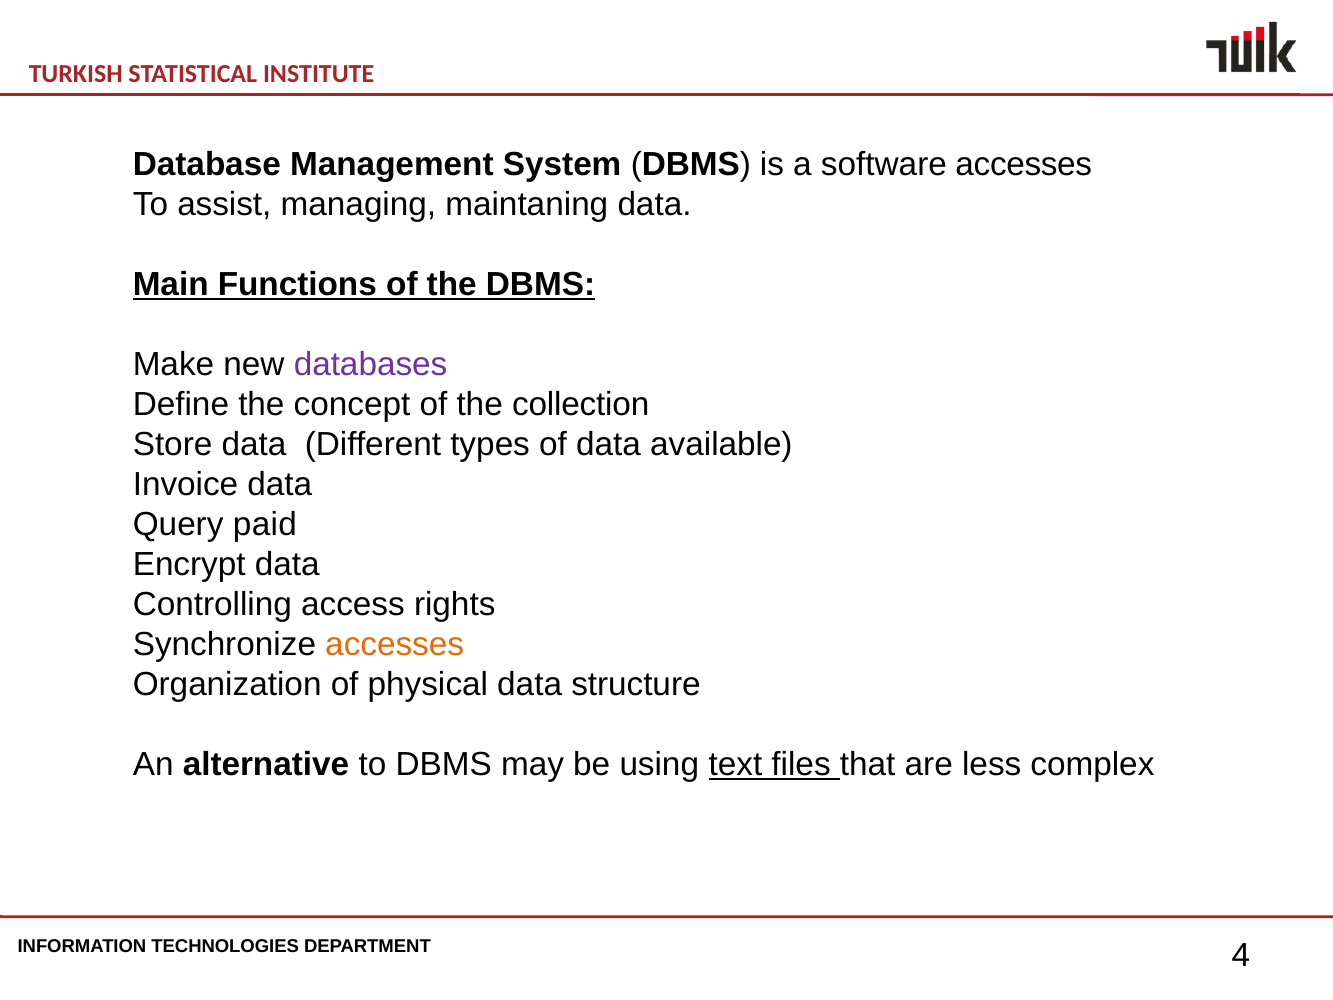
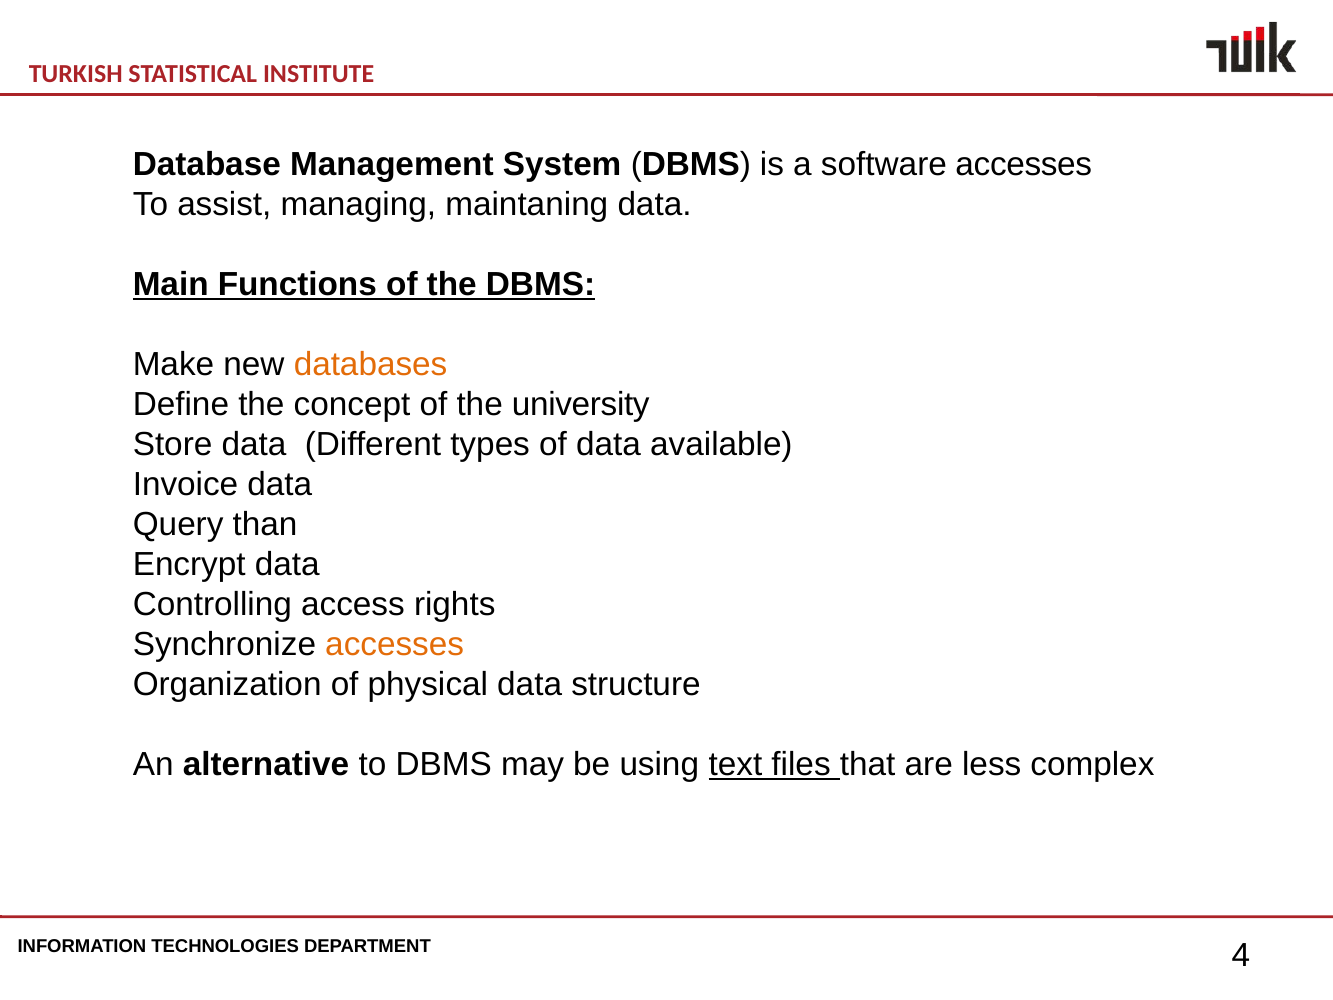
databases colour: purple -> orange (371, 364)
collection: collection -> university (581, 404)
paid: paid -> than (265, 524)
